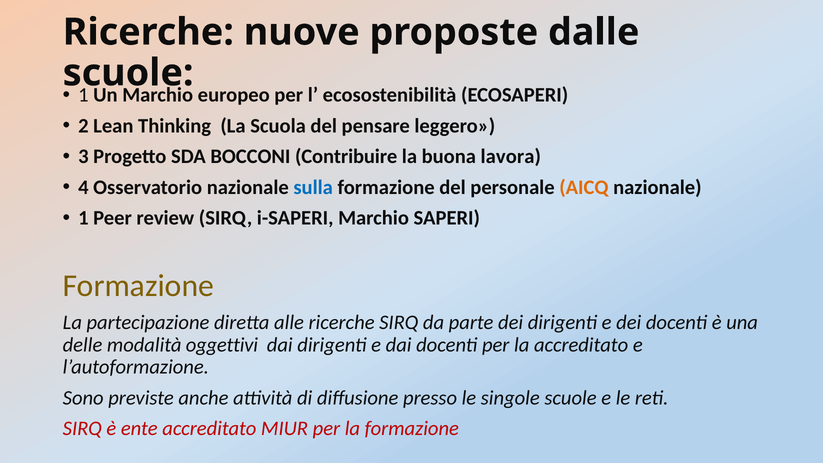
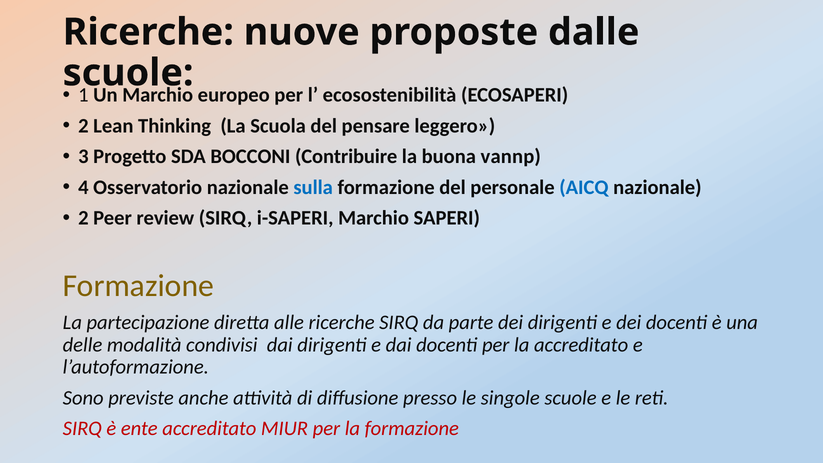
lavora: lavora -> vannp (511, 157)
AICQ colour: orange -> blue (584, 187)
1: 1 -> 2 (83, 218)
oggettivi: oggettivi -> condivisi (222, 345)
